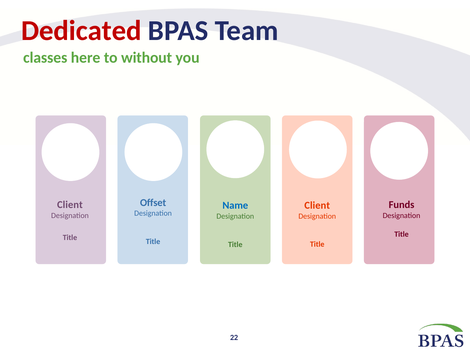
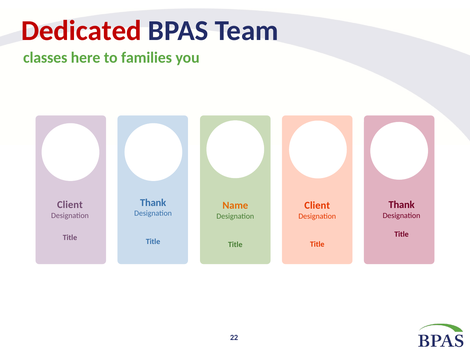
without: without -> families (147, 57)
Offset: Offset -> Thank (153, 202)
Funds: Funds -> Thank (402, 204)
Name colour: blue -> orange (235, 205)
